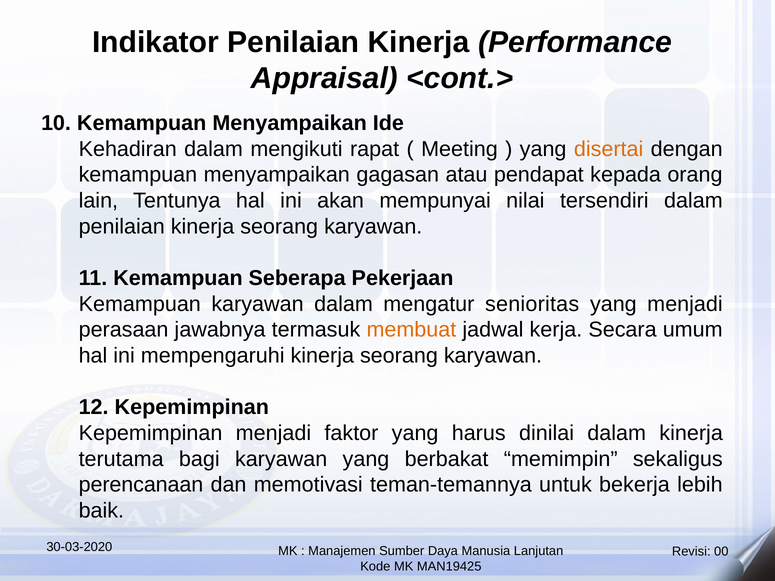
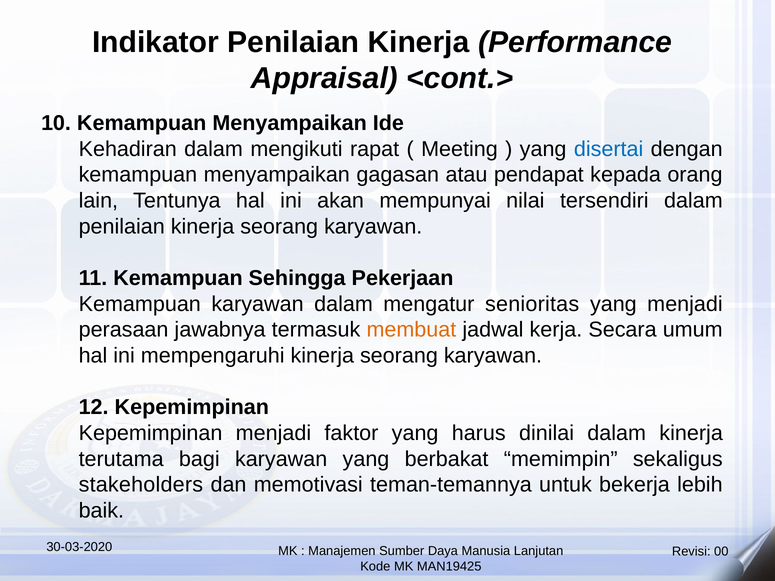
disertai colour: orange -> blue (609, 149)
Seberapa: Seberapa -> Sehingga (297, 278)
perencanaan: perencanaan -> stakeholders (141, 485)
